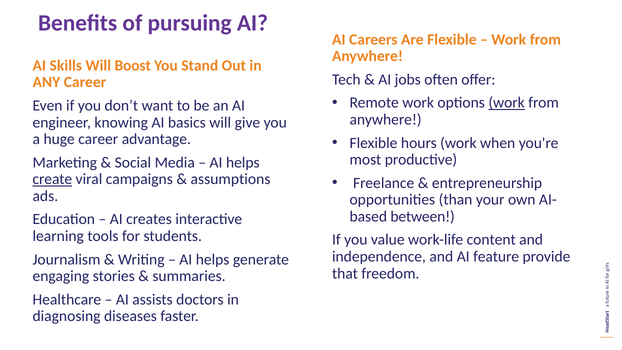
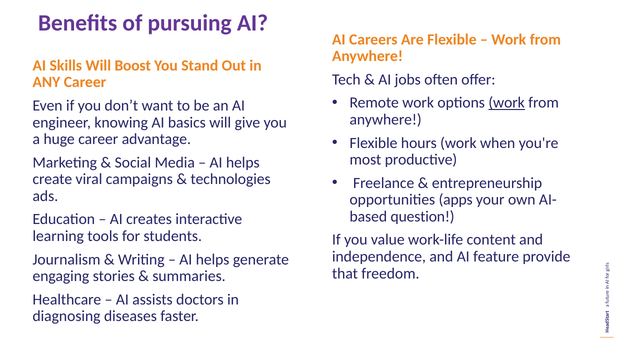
create underline: present -> none (52, 179)
assumptions: assumptions -> technologies (231, 179)
than: than -> apps (456, 200)
between: between -> question (423, 216)
